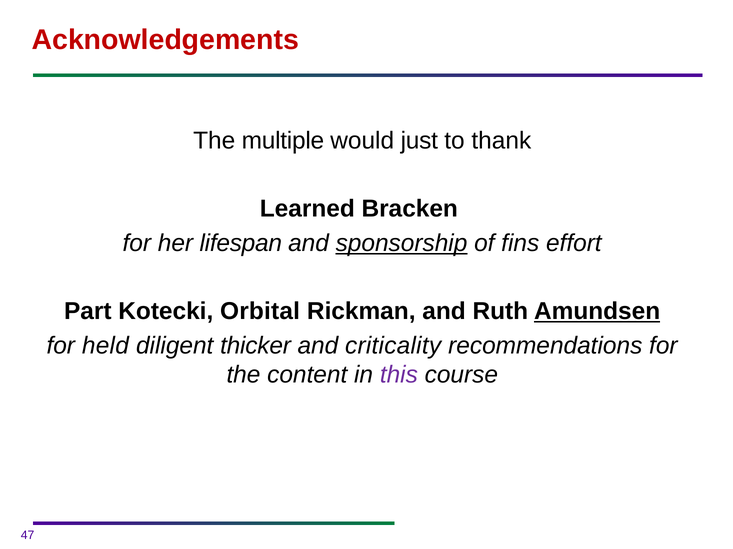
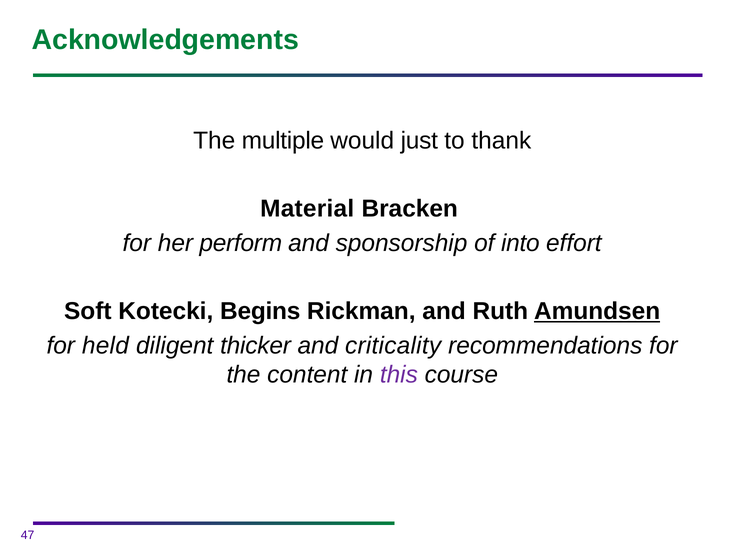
Acknowledgements colour: red -> green (165, 40)
Learned: Learned -> Material (307, 209)
lifespan: lifespan -> perform (241, 243)
sponsorship underline: present -> none (401, 243)
fins: fins -> into (520, 243)
Part: Part -> Soft (88, 312)
Orbital: Orbital -> Begins (260, 312)
